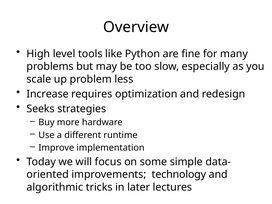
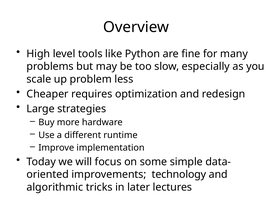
Increase: Increase -> Cheaper (48, 94)
Seeks: Seeks -> Large (41, 109)
